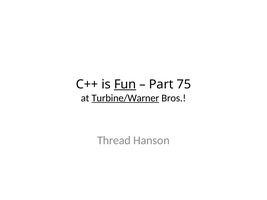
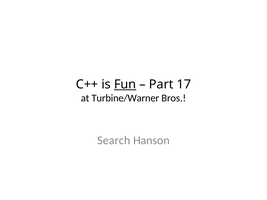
75: 75 -> 17 (184, 85)
Turbine/Warner underline: present -> none (125, 98)
Thread: Thread -> Search (114, 141)
